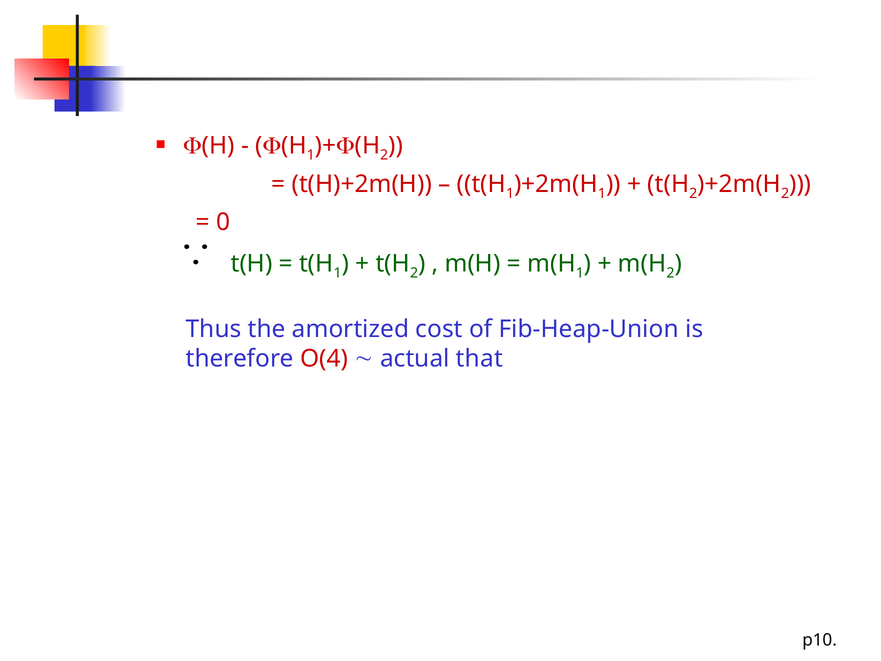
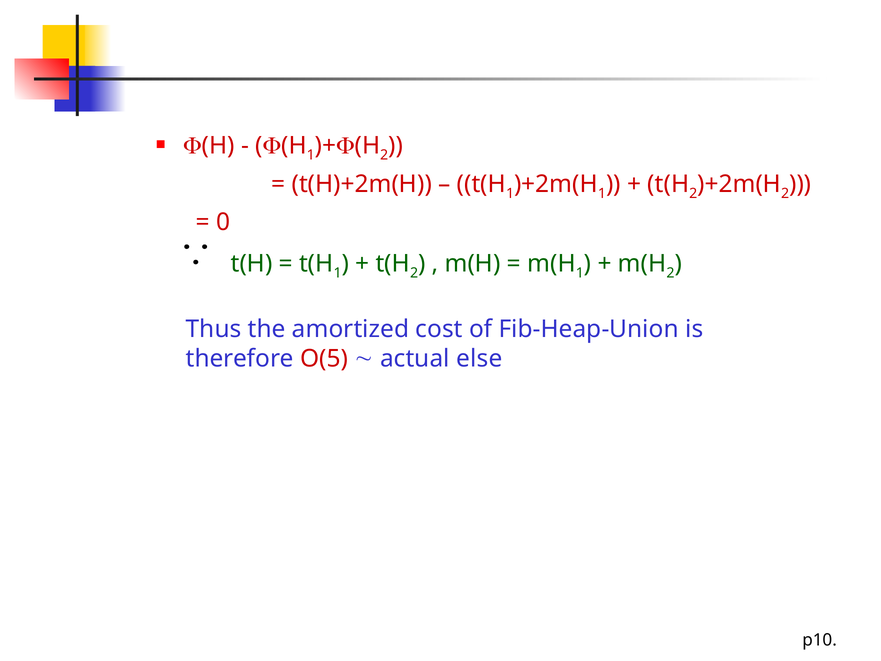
O(4: O(4 -> O(5 (324, 358)
that: that -> else (479, 358)
